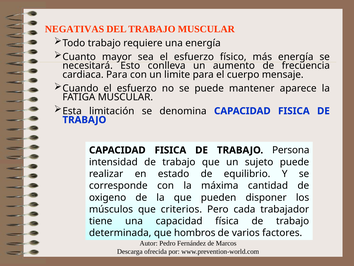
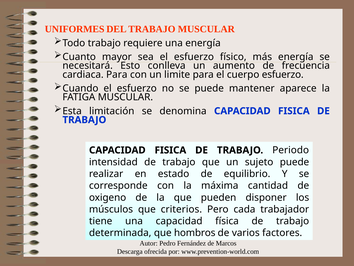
NEGATIVAS: NEGATIVAS -> UNIFORMES (75, 29)
cuerpo mensaje: mensaje -> esfuerzo (283, 74)
Persona: Persona -> Periodo (291, 150)
